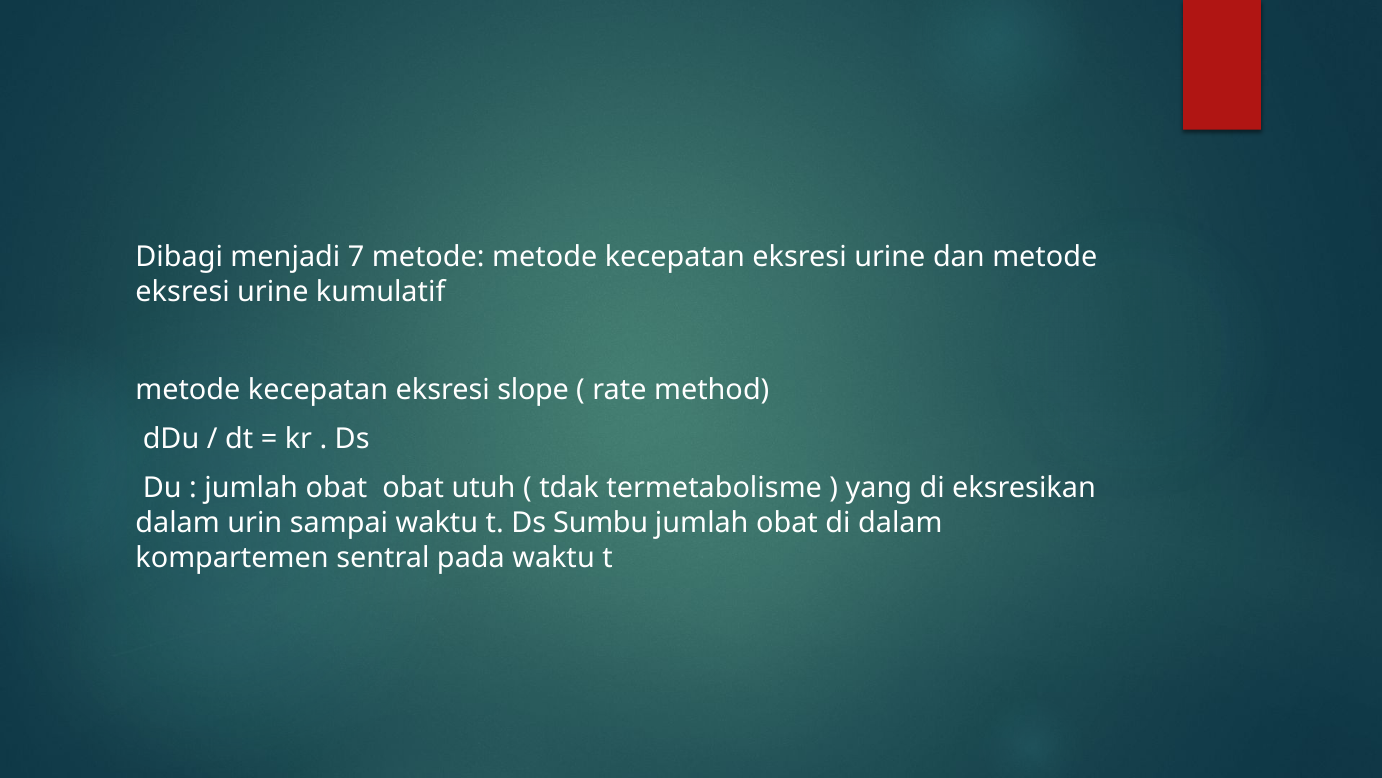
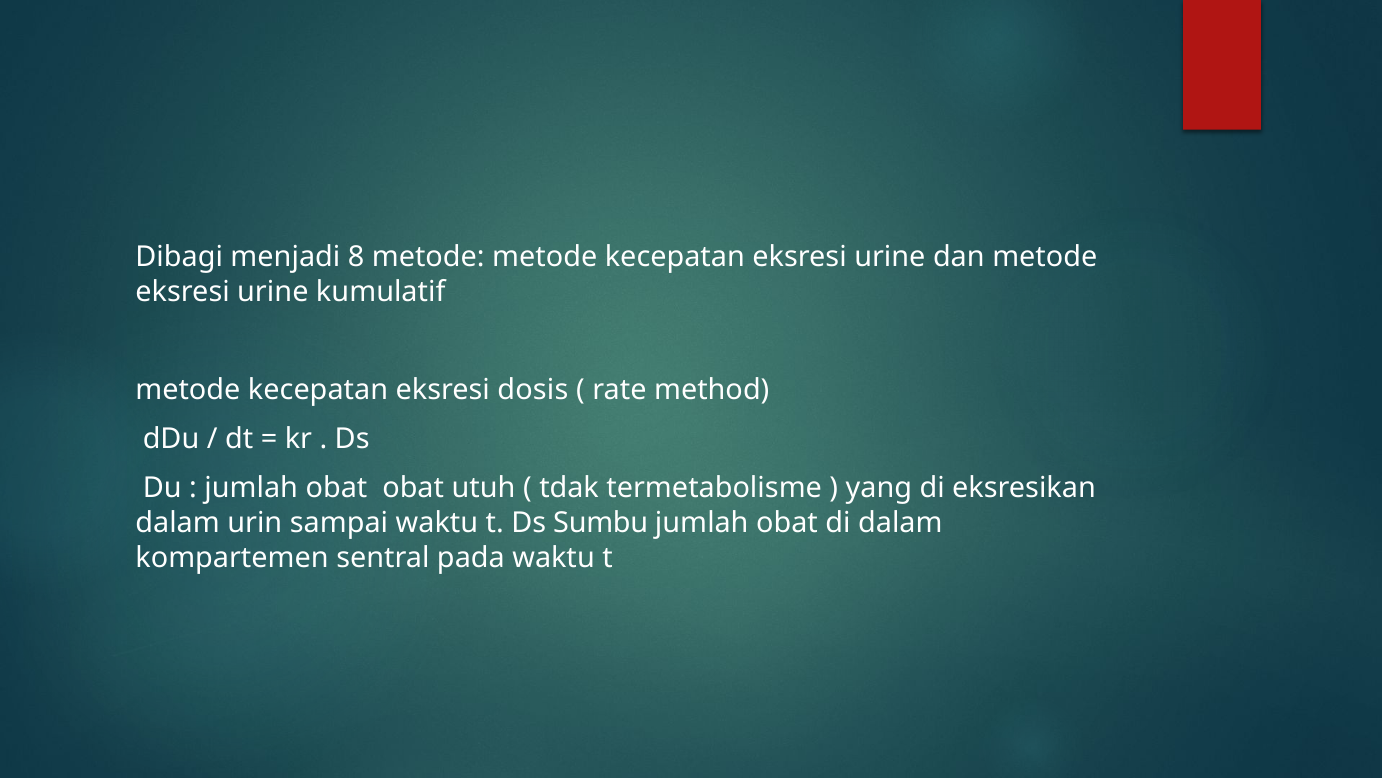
7: 7 -> 8 (356, 257)
slope: slope -> dosis (533, 390)
